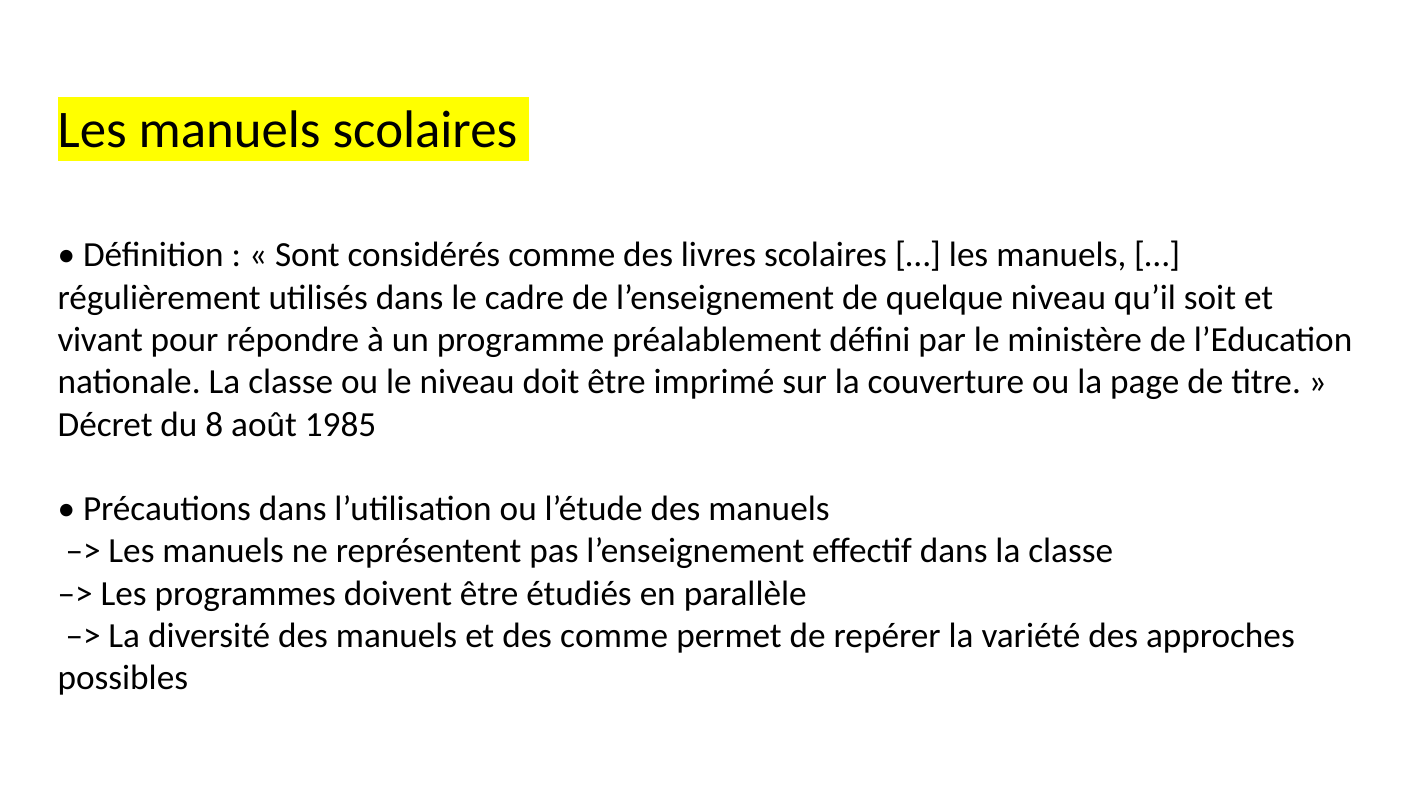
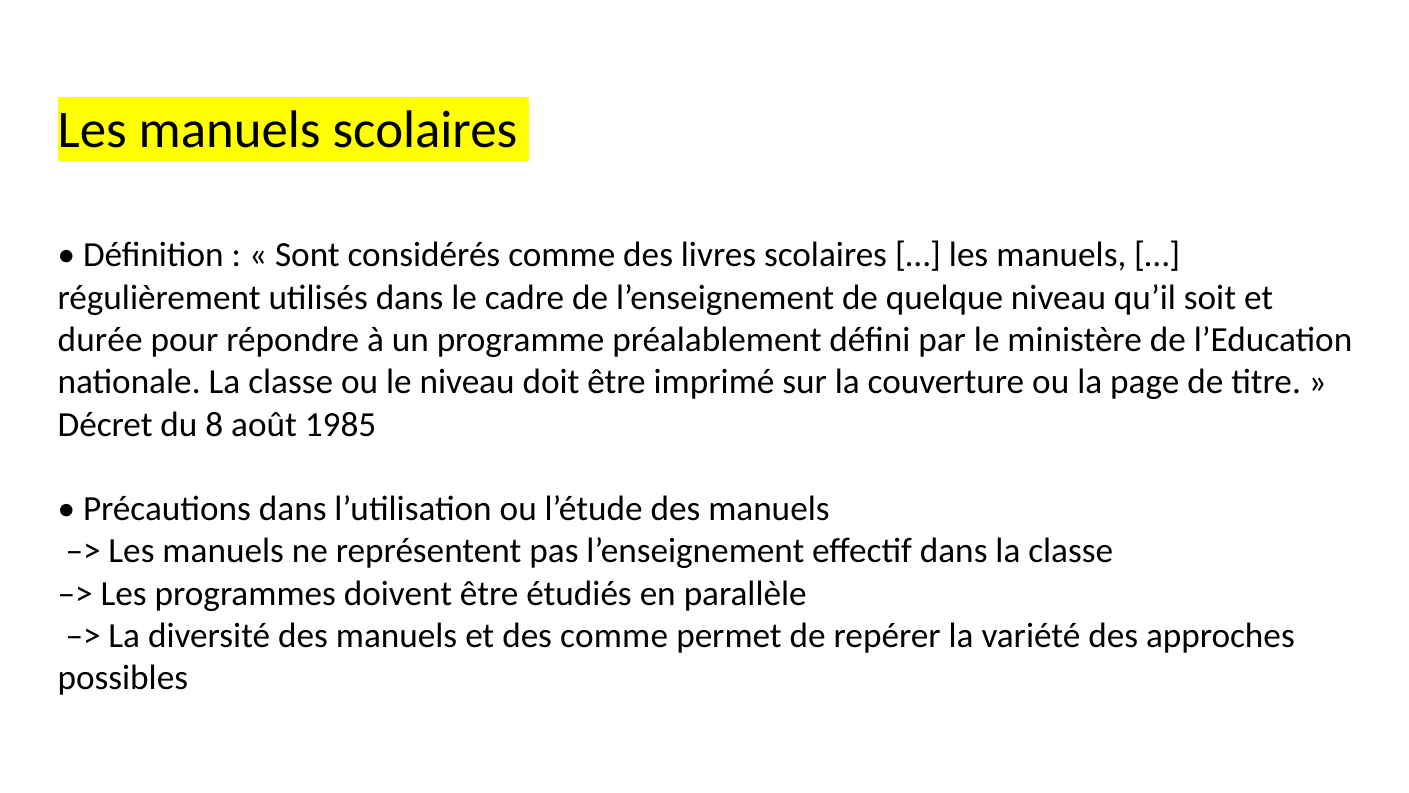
vivant: vivant -> durée (100, 340)
